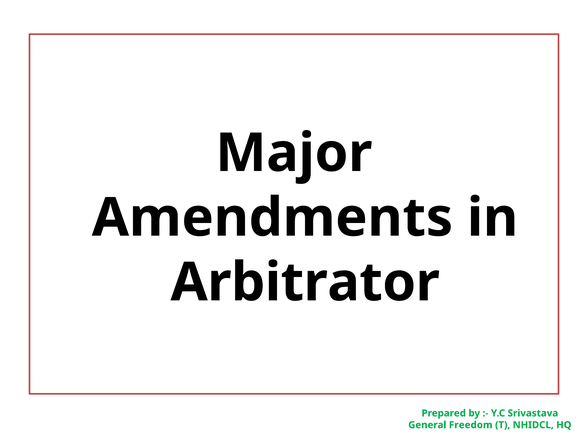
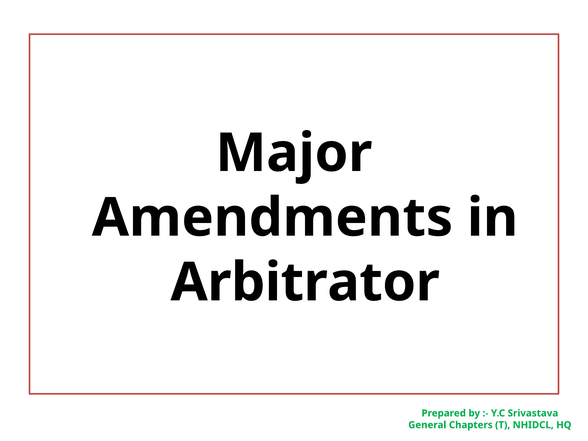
Freedom: Freedom -> Chapters (471, 425)
